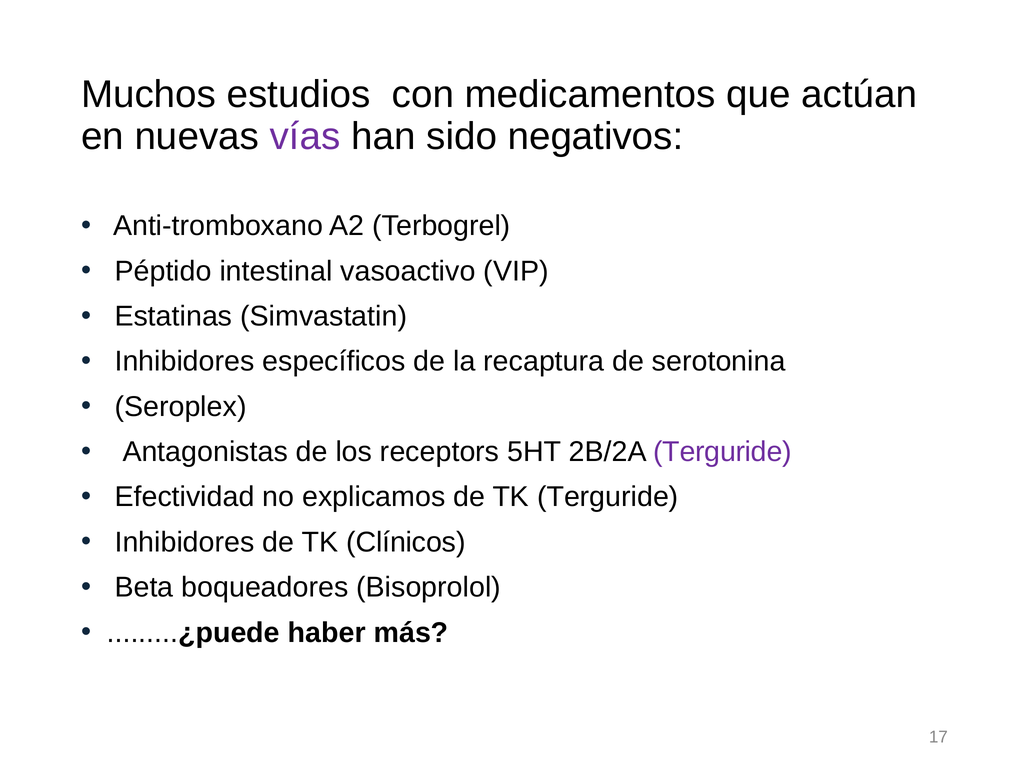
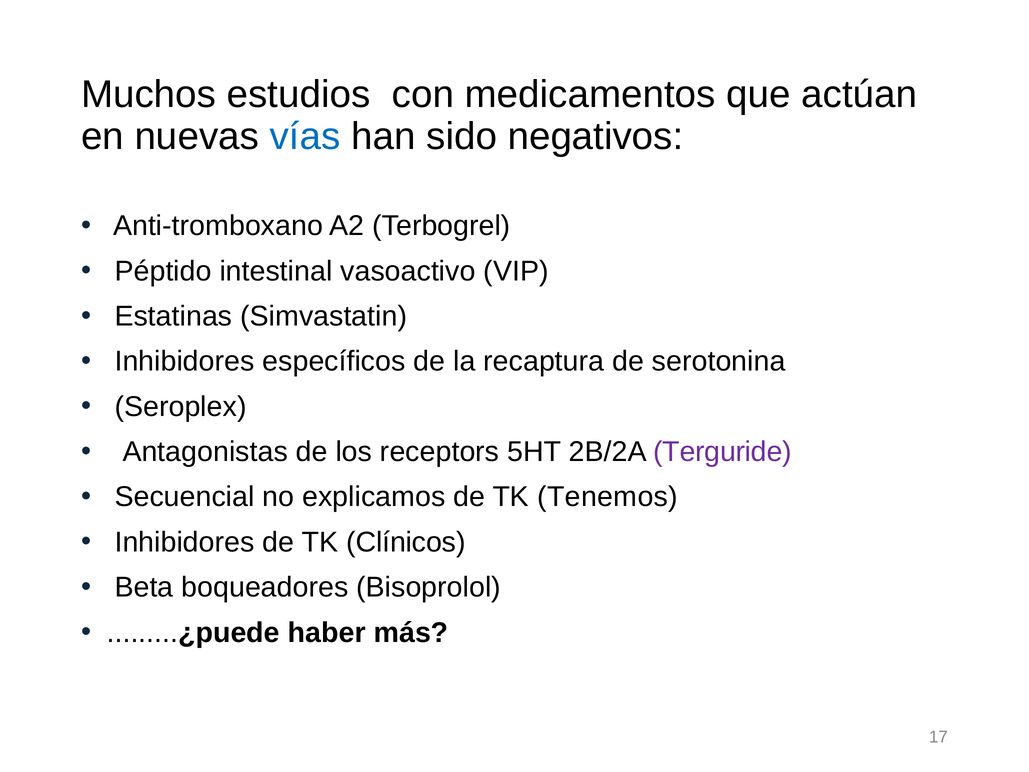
vías colour: purple -> blue (305, 136)
Efectividad: Efectividad -> Secuencial (185, 497)
TK Terguride: Terguride -> Tenemos (608, 497)
